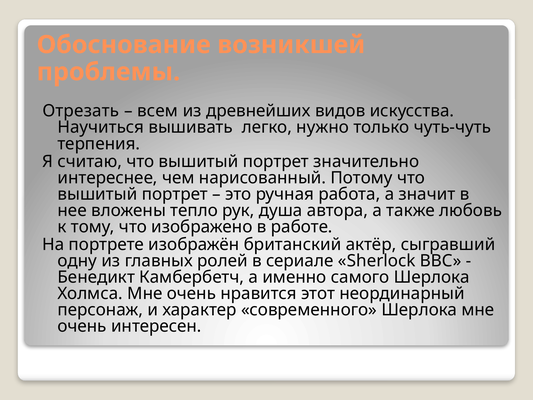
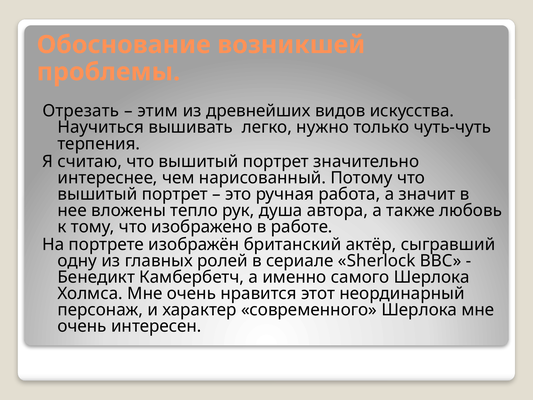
всем: всем -> этим (158, 111)
